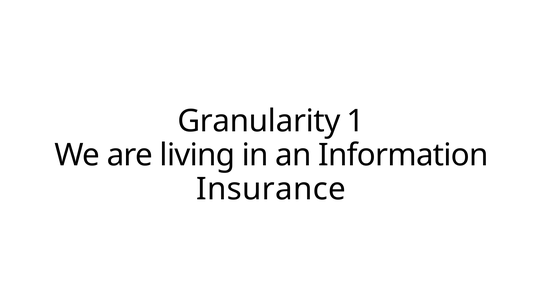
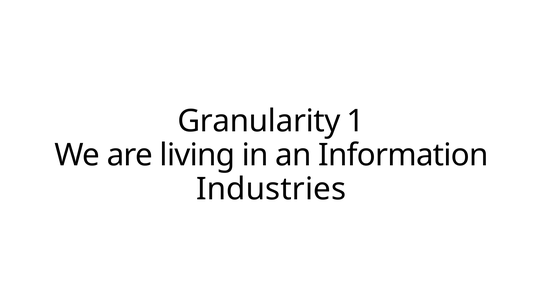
Insurance: Insurance -> Industries (271, 189)
